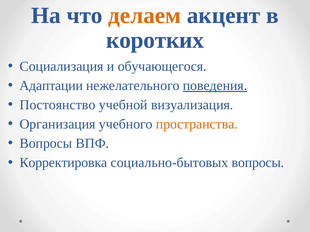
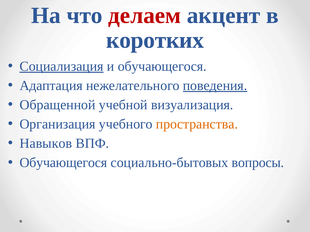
делаем colour: orange -> red (145, 15)
Социализация underline: none -> present (62, 66)
Адаптации: Адаптации -> Адаптация (51, 86)
Постоянство: Постоянство -> Обращенной (58, 105)
Вопросы: Вопросы -> Навыков (46, 144)
Корректировка: Корректировка -> Обучающегося (63, 163)
